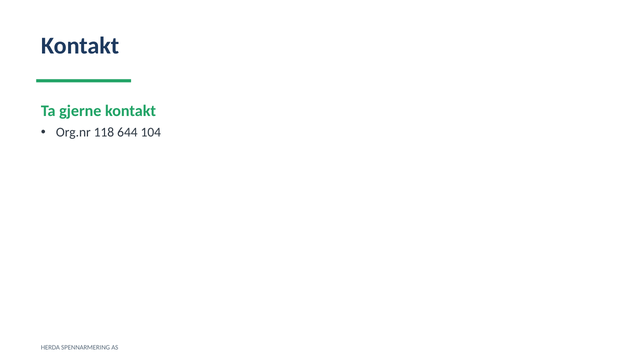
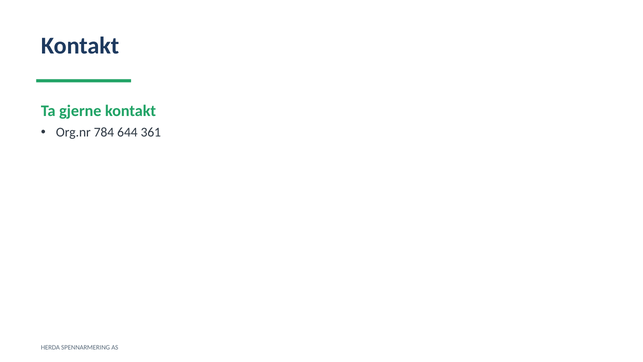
118: 118 -> 784 (104, 132)
104: 104 -> 361 (151, 132)
